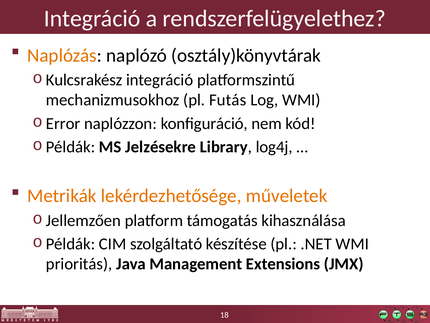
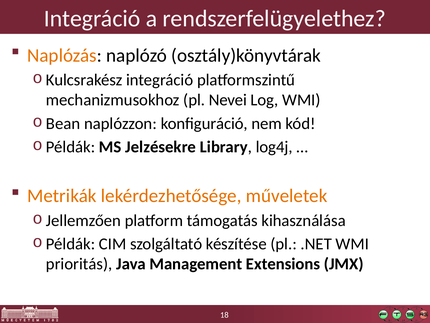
Futás: Futás -> Nevei (228, 100)
Error: Error -> Bean (63, 123)
